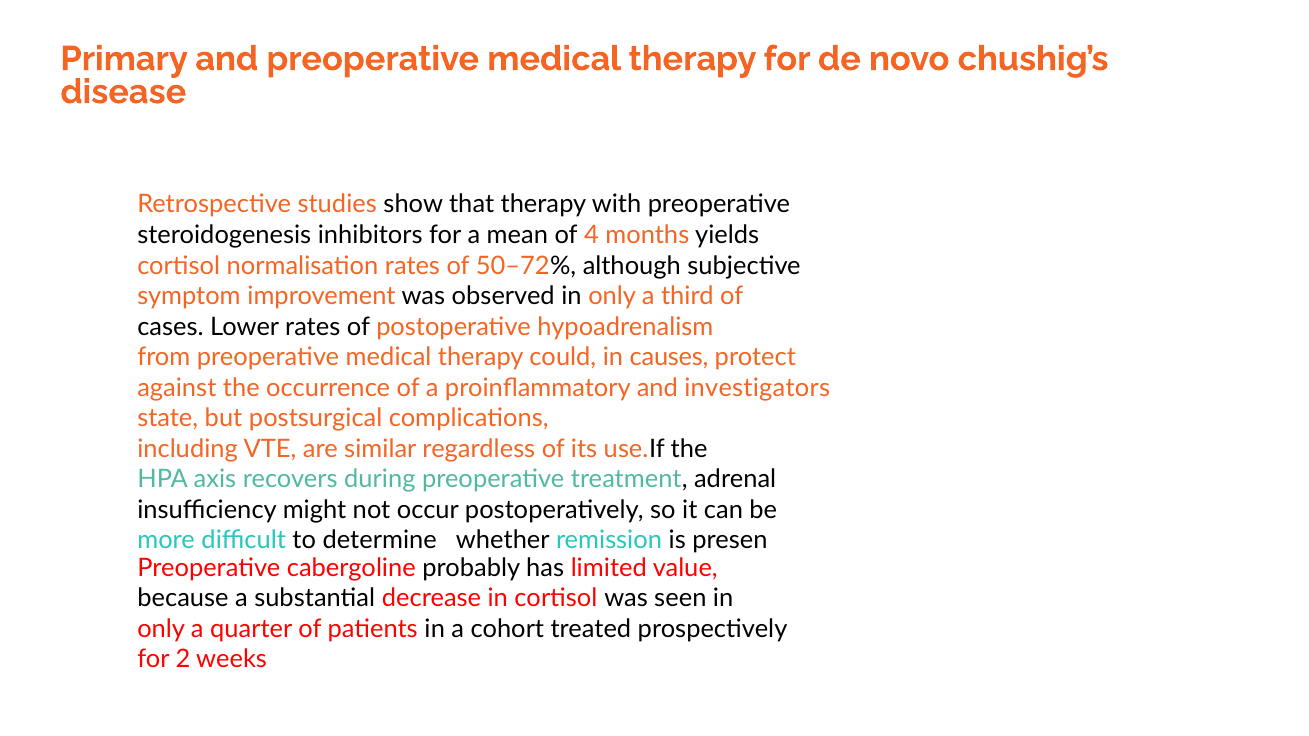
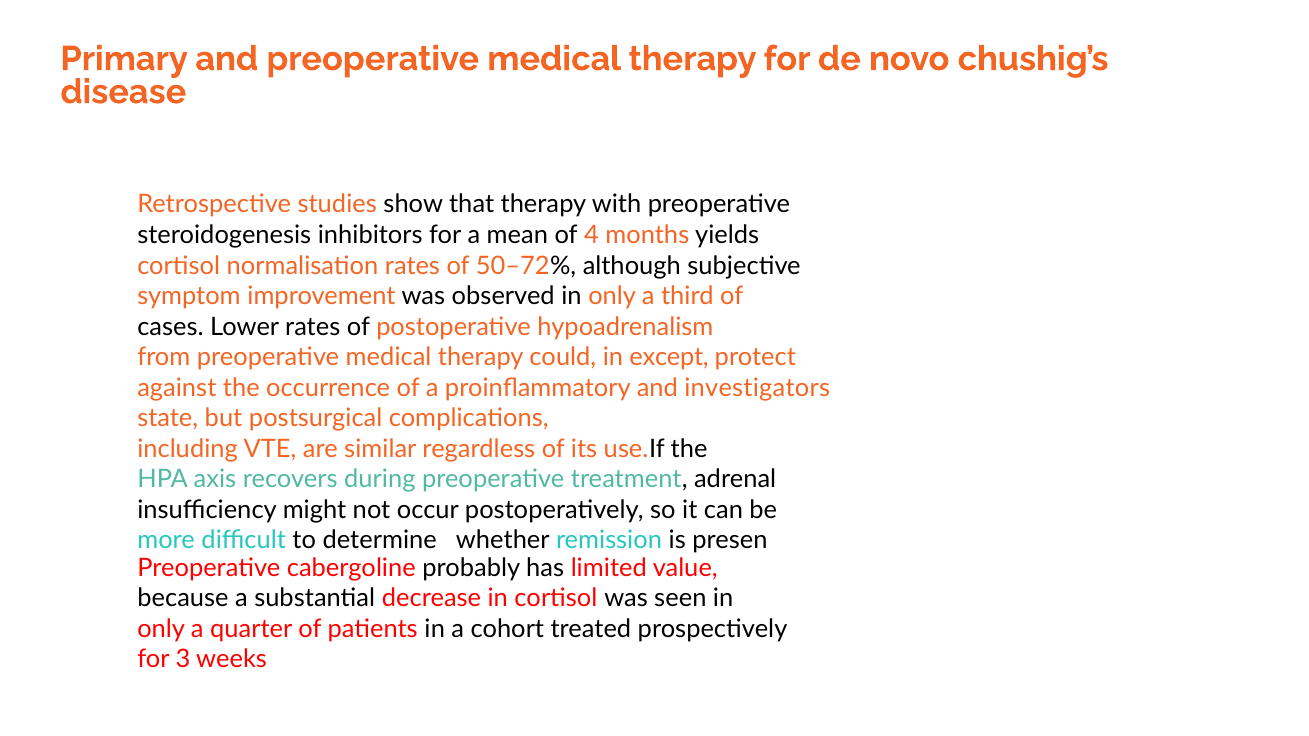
causes: causes -> except (669, 357)
2: 2 -> 3 (183, 660)
